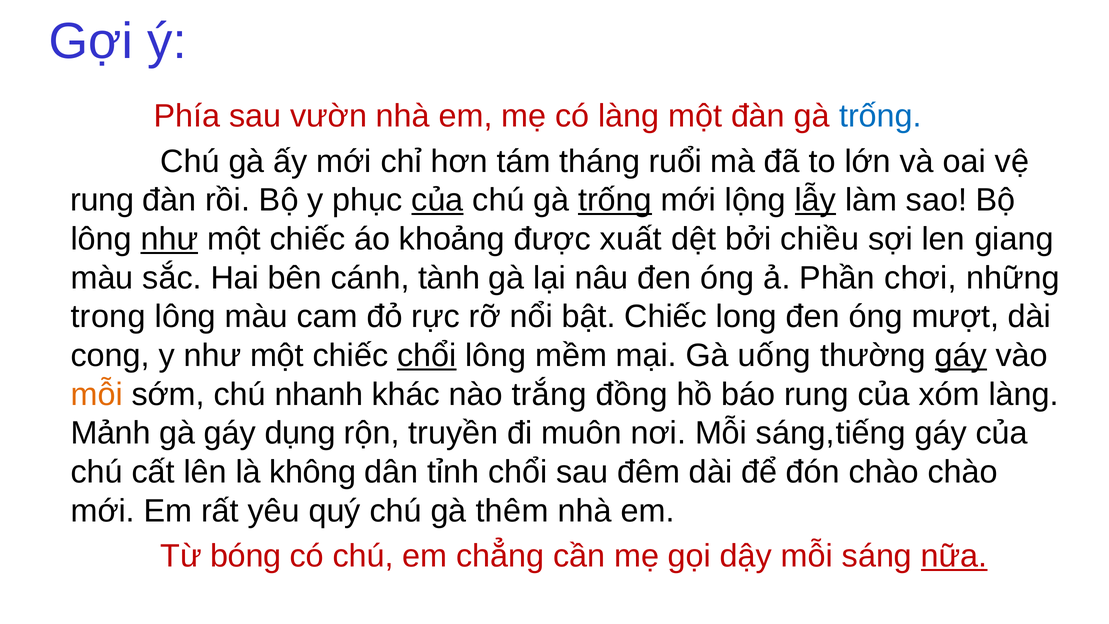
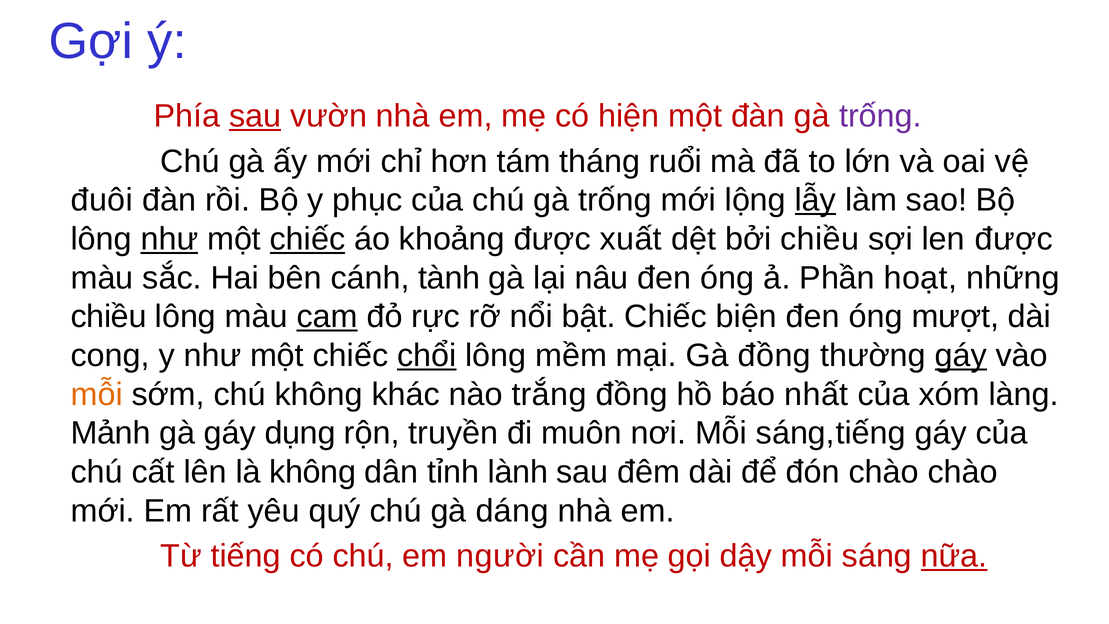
sau underline: none -> present (255, 116)
có làng: làng -> hiện (629, 116)
trống colour: blue -> purple (880, 116)
rung: rung -> đuôi (102, 200)
của underline: present -> none (437, 200)
trống underline: present -> none (615, 200)
chiếc underline: none -> present (308, 239)
len giang: giang -> được (1014, 239)
chơi: chơi -> hoạt (920, 278)
trong: trong -> chiều (109, 317)
cam underline: none -> present (327, 317)
long: long -> biện (746, 317)
Gà uống: uống -> đồng (774, 355)
chú nhanh: nhanh -> không (319, 394)
báo rung: rung -> nhất (816, 394)
tỉnh chổi: chổi -> lành (518, 472)
thêm: thêm -> dáng (512, 511)
bóng: bóng -> tiếng (246, 556)
chẳng: chẳng -> người (500, 556)
